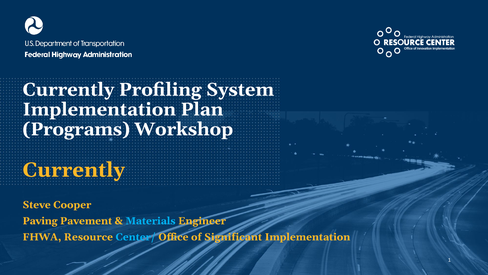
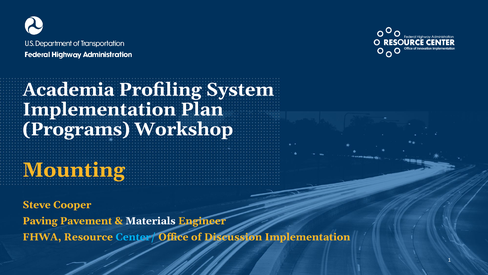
Currently: Currently -> Academia (69, 89)
Currently: Currently -> Mounting (74, 170)
Materials colour: light blue -> white (151, 221)
Significant: Significant -> Discussion (233, 237)
